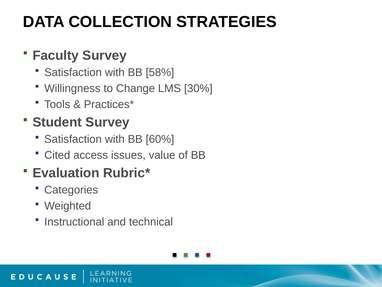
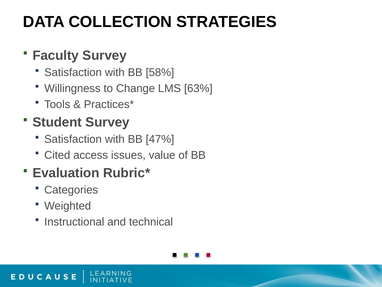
30%: 30% -> 63% (198, 88)
60%: 60% -> 47% (160, 139)
